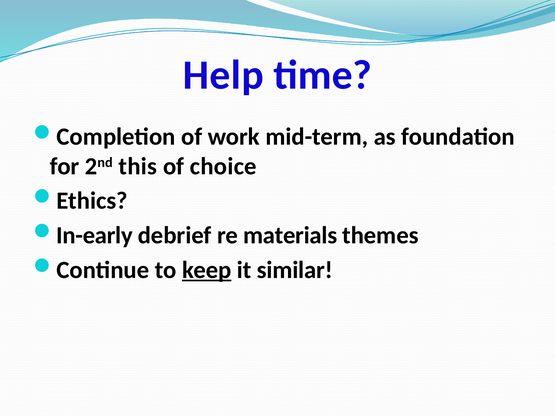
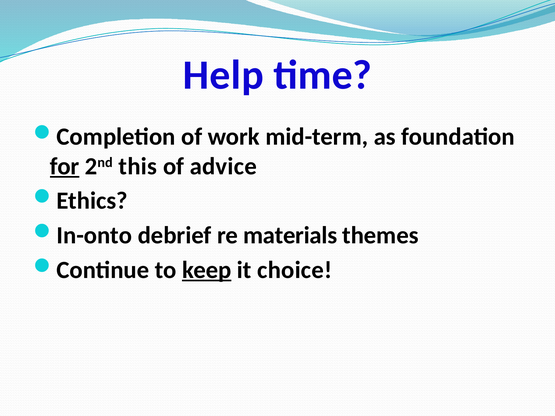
for underline: none -> present (65, 166)
choice: choice -> advice (223, 166)
In-early: In-early -> In-onto (94, 236)
similar: similar -> choice (295, 270)
